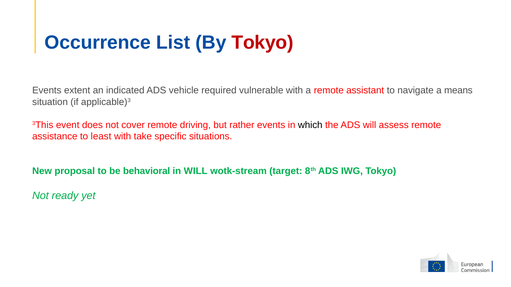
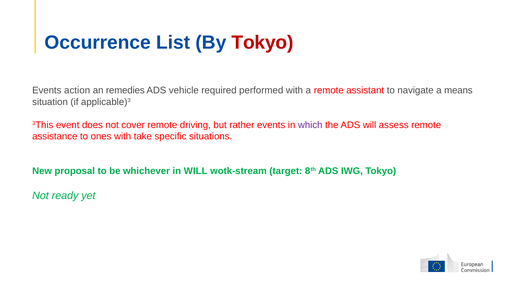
extent: extent -> action (77, 91)
indicated: indicated -> remedies (125, 91)
vulnerable: vulnerable -> performed (261, 91)
which colour: black -> purple (310, 125)
least: least -> ones (101, 137)
behavioral: behavioral -> whichever (147, 171)
